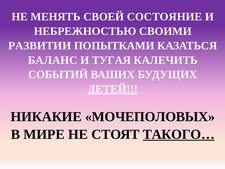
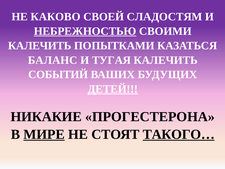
МЕНЯТЬ: МЕНЯТЬ -> КАКОВО (56, 17)
СОСТОЯНИЕ: СОСТОЯНИЕ -> СЛАДОСТЯМ (165, 17)
НЕБРЕЖНОСТЬЮ underline: none -> present (85, 31)
РАЗВИТИИ: РАЗВИТИИ -> КАЛЕЧИТЬ (40, 46)
МОЧЕПОЛОВЫХ: МОЧЕПОЛОВЫХ -> ПРОГЕСТЕРОНА (150, 117)
МИРЕ underline: none -> present (44, 134)
